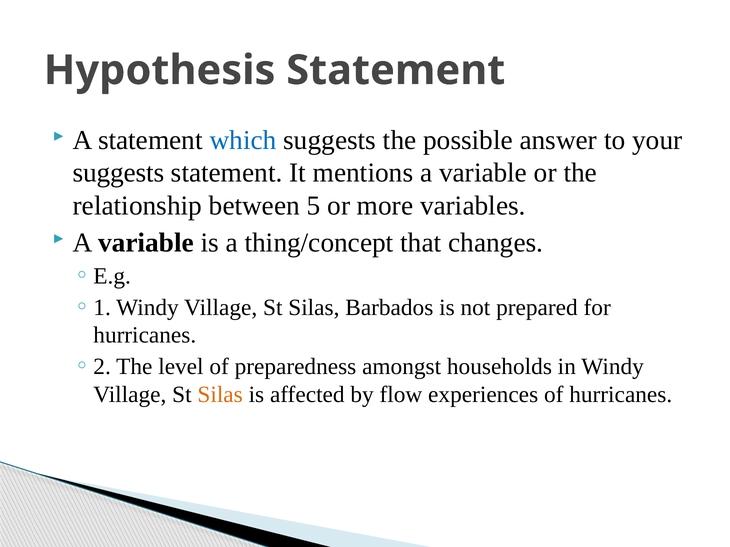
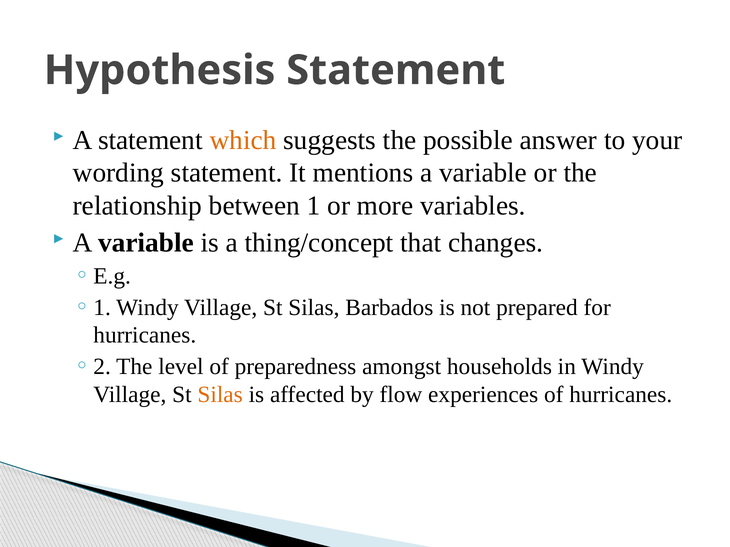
which colour: blue -> orange (243, 140)
suggests: suggests -> wording (119, 173)
5: 5 -> 1 (314, 206)
